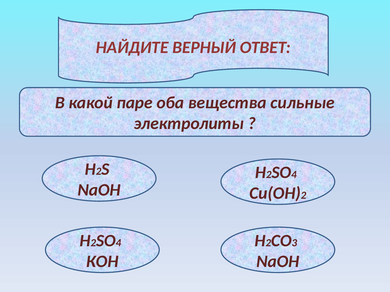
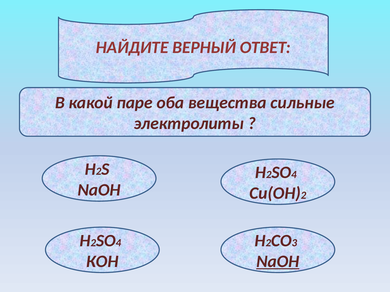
NaOH underline: none -> present (278, 262)
